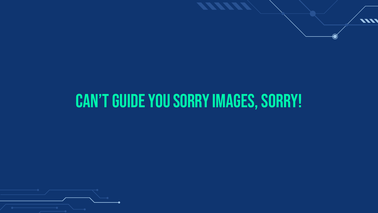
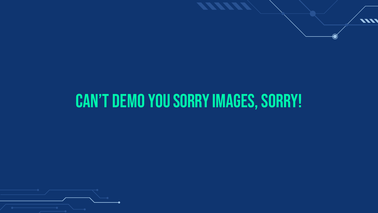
guide: guide -> demo (129, 101)
